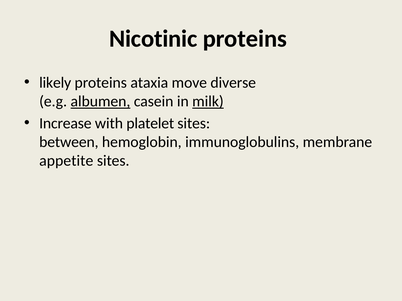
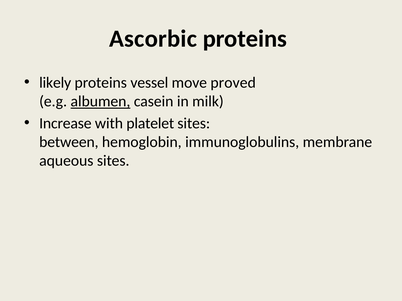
Nicotinic: Nicotinic -> Ascorbic (153, 39)
ataxia: ataxia -> vessel (149, 83)
diverse: diverse -> proved (233, 83)
milk underline: present -> none (208, 102)
appetite: appetite -> aqueous (66, 161)
